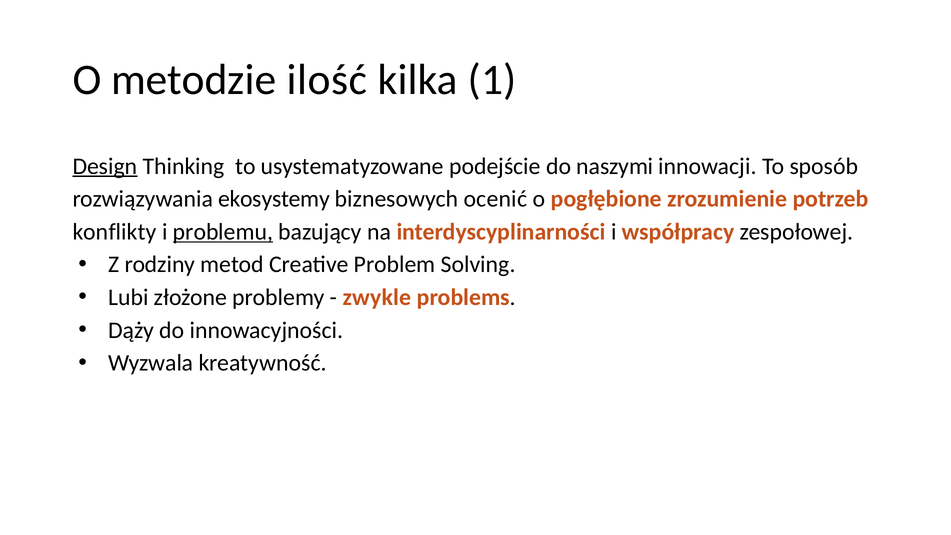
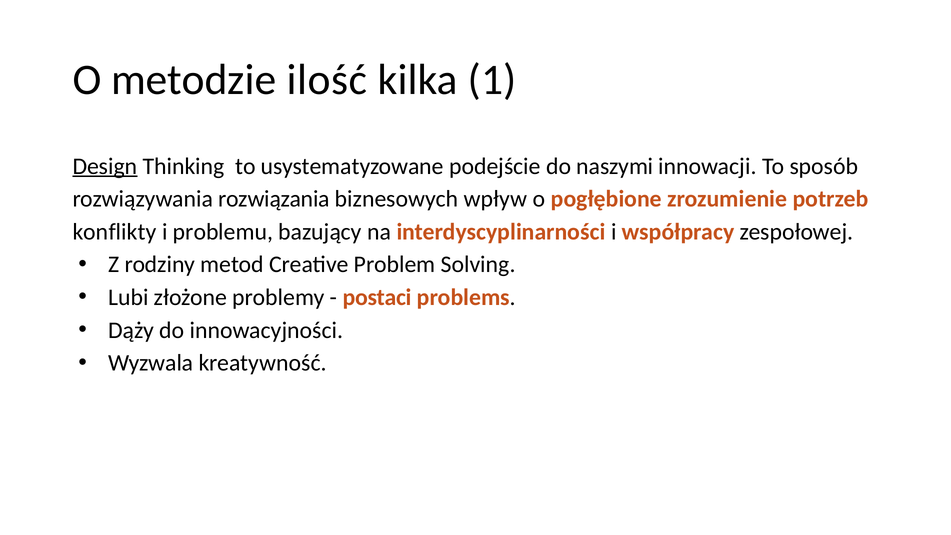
ekosystemy: ekosystemy -> rozwiązania (274, 199)
ocenić: ocenić -> wpływ (495, 199)
problemu underline: present -> none (223, 232)
zwykle: zwykle -> postaci (377, 297)
